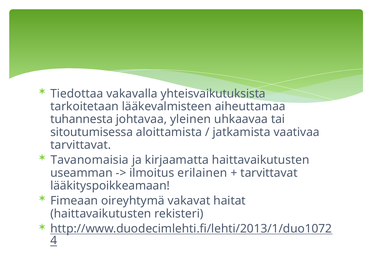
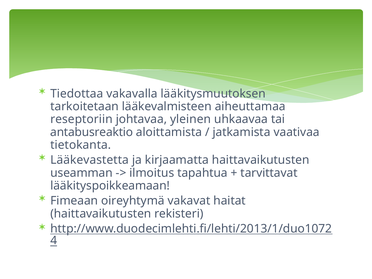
yhteisvaikutuksista: yhteisvaikutuksista -> lääkitysmuutoksen (213, 94)
tuhannesta: tuhannesta -> reseptoriin (82, 119)
sitoutumisessa: sitoutumisessa -> antabusreaktio (92, 132)
tarvittavat: tarvittavat -> tietokanta (81, 145)
Tavanomaisia: Tavanomaisia -> Lääkevastetta (90, 160)
erilainen: erilainen -> tapahtua (202, 173)
